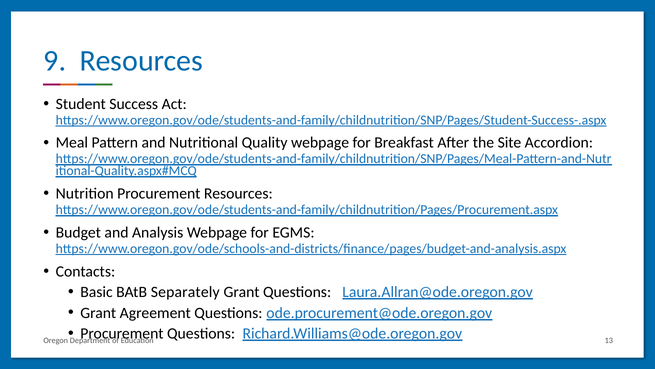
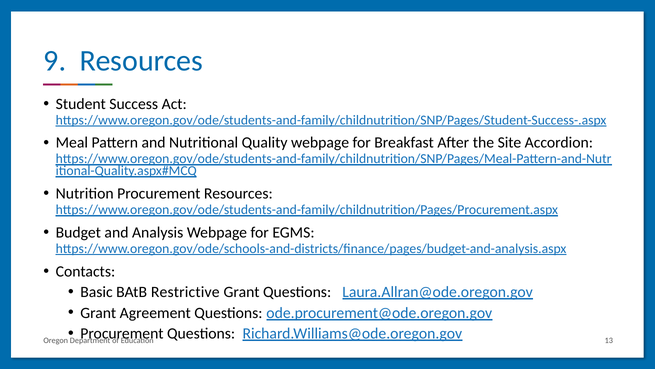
Separately: Separately -> Restrictive (185, 292)
